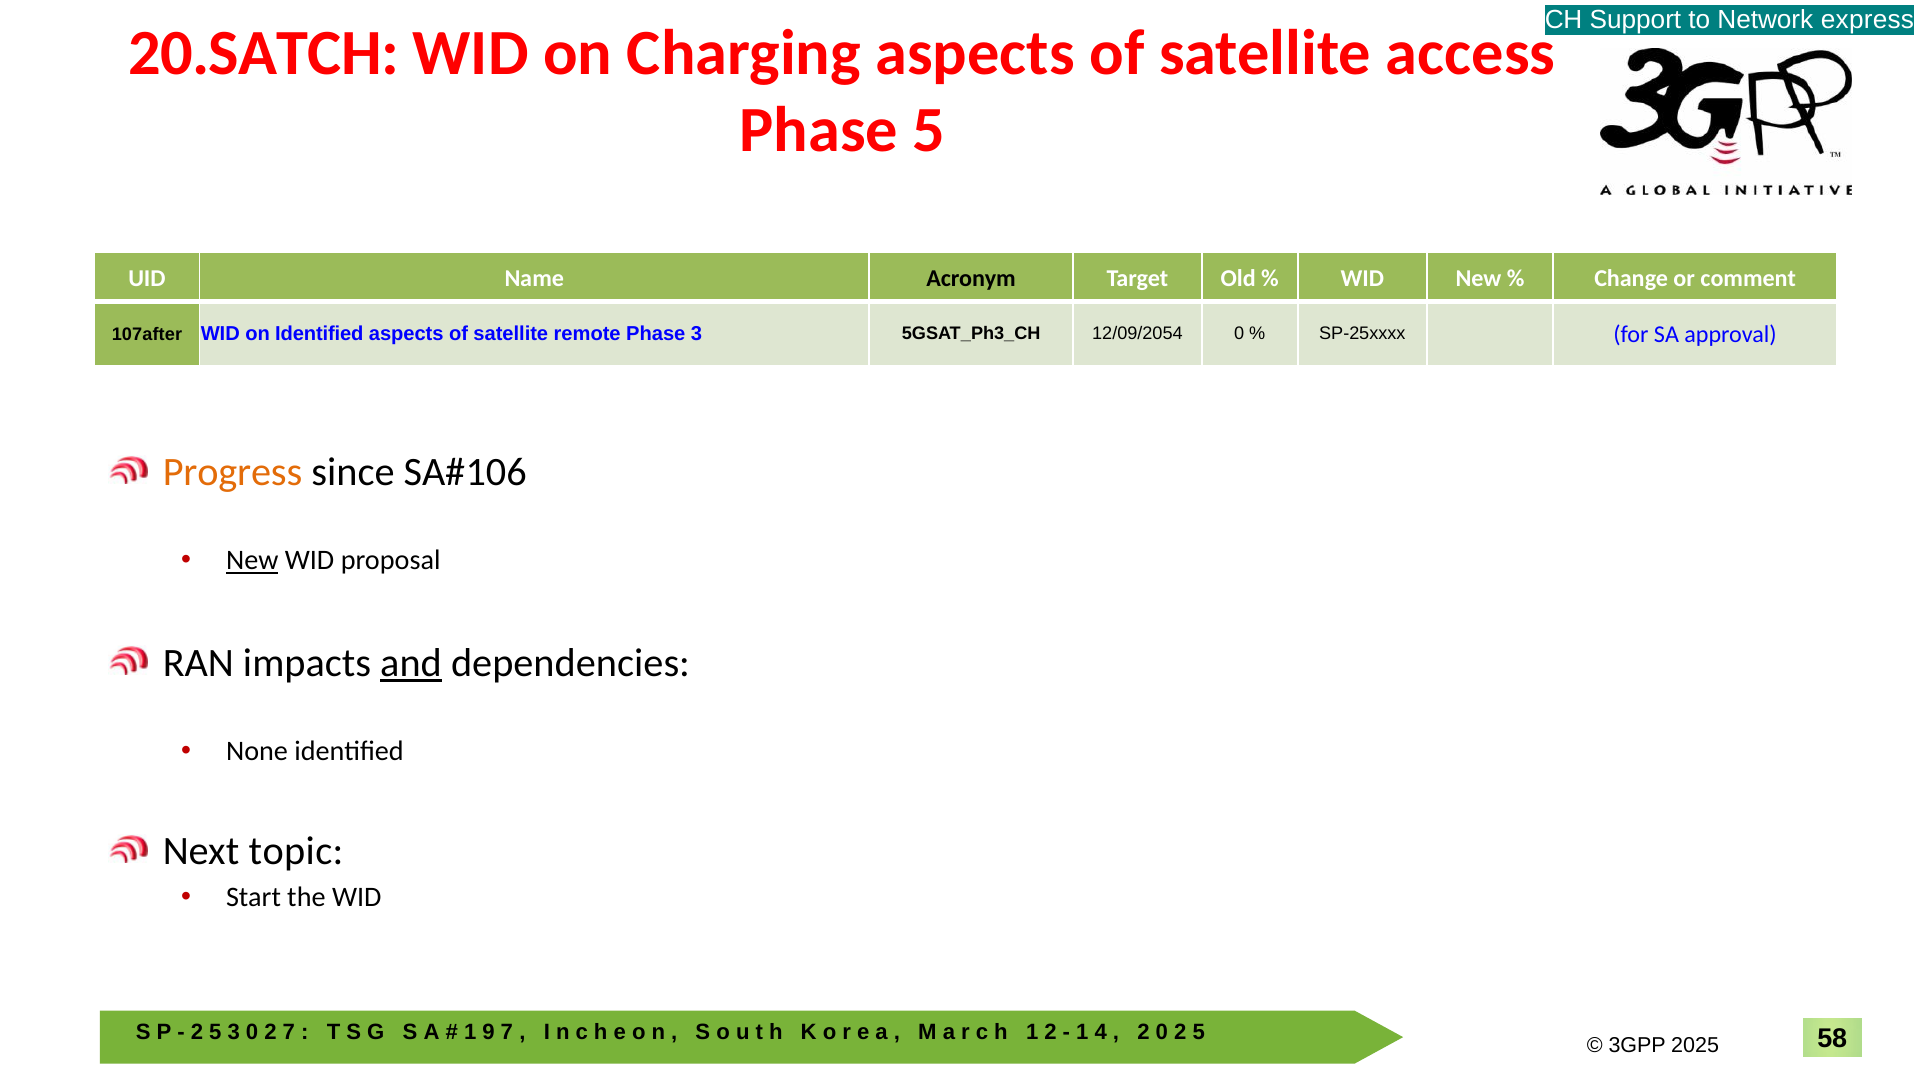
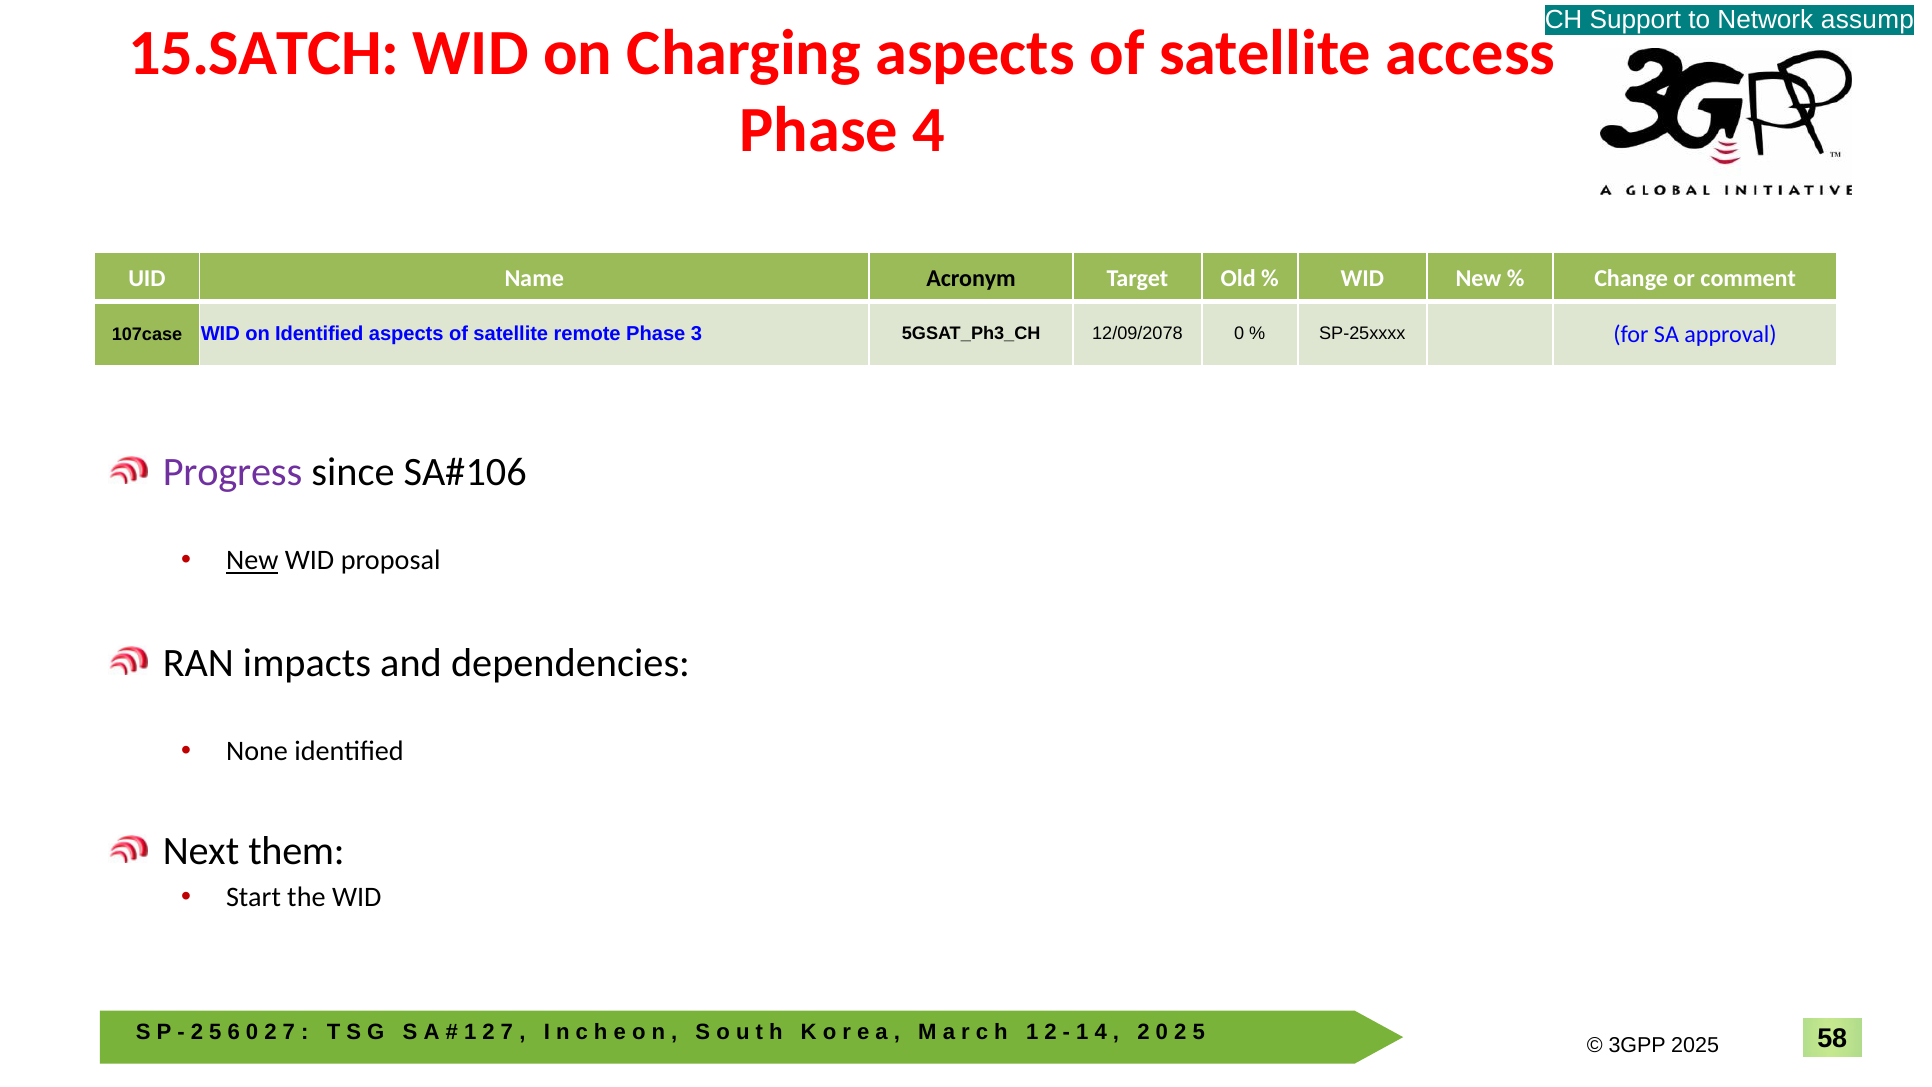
express: express -> assump (1867, 20)
20.SATCH: 20.SATCH -> 15.SATCH (264, 53)
Phase 5: 5 -> 4 (929, 130)
107after: 107after -> 107case (147, 335)
12/09/2054: 12/09/2054 -> 12/09/2078 (1137, 334)
Progress colour: orange -> purple (233, 472)
and underline: present -> none (411, 663)
topic: topic -> them (296, 851)
3: 3 -> 6 (234, 1032)
9: 9 -> 2 (489, 1032)
